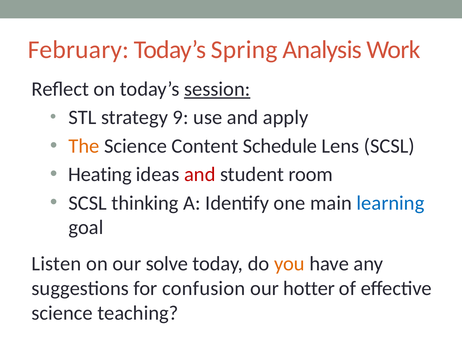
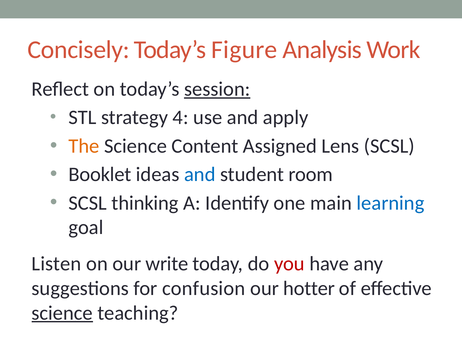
February: February -> Concisely (79, 50)
Spring: Spring -> Figure (244, 50)
9: 9 -> 4 (181, 118)
Schedule: Schedule -> Assigned (280, 146)
Heating: Heating -> Booklet (100, 175)
and colour: red -> blue (200, 175)
solve: solve -> write (167, 264)
you colour: orange -> red (289, 264)
science underline: none -> present (62, 313)
